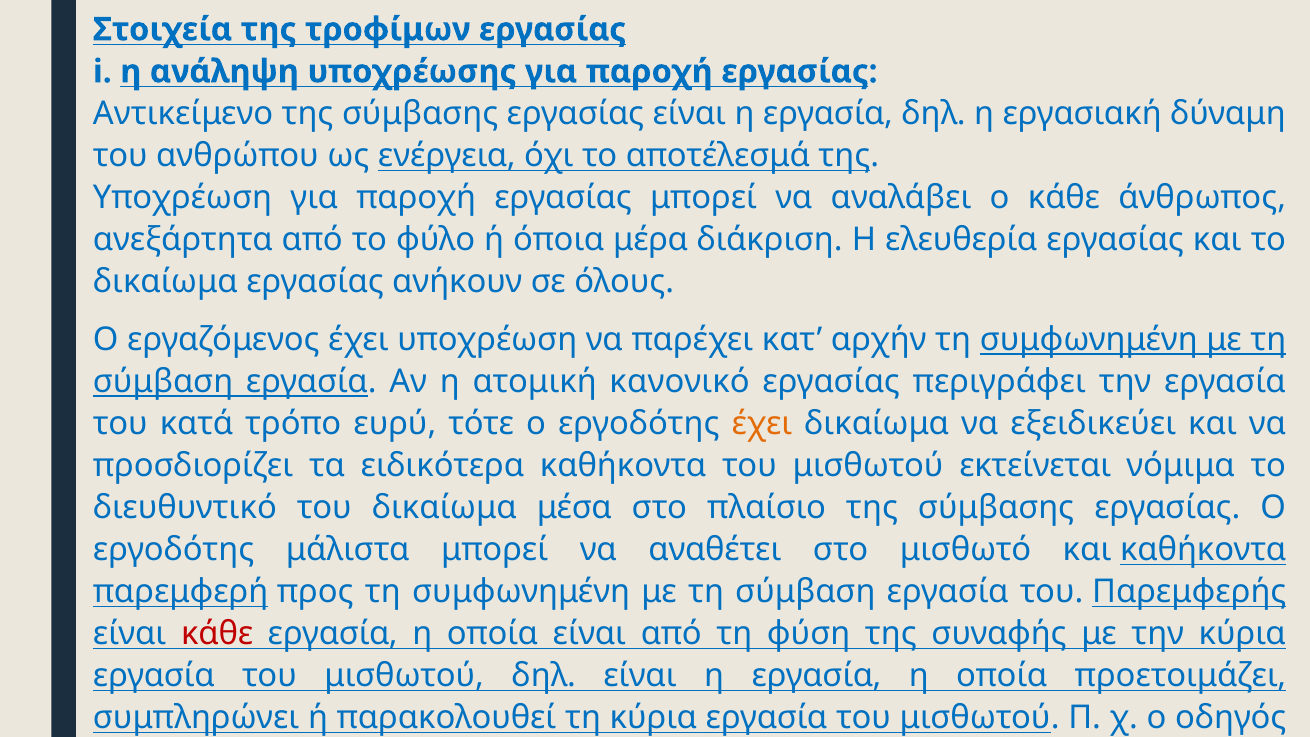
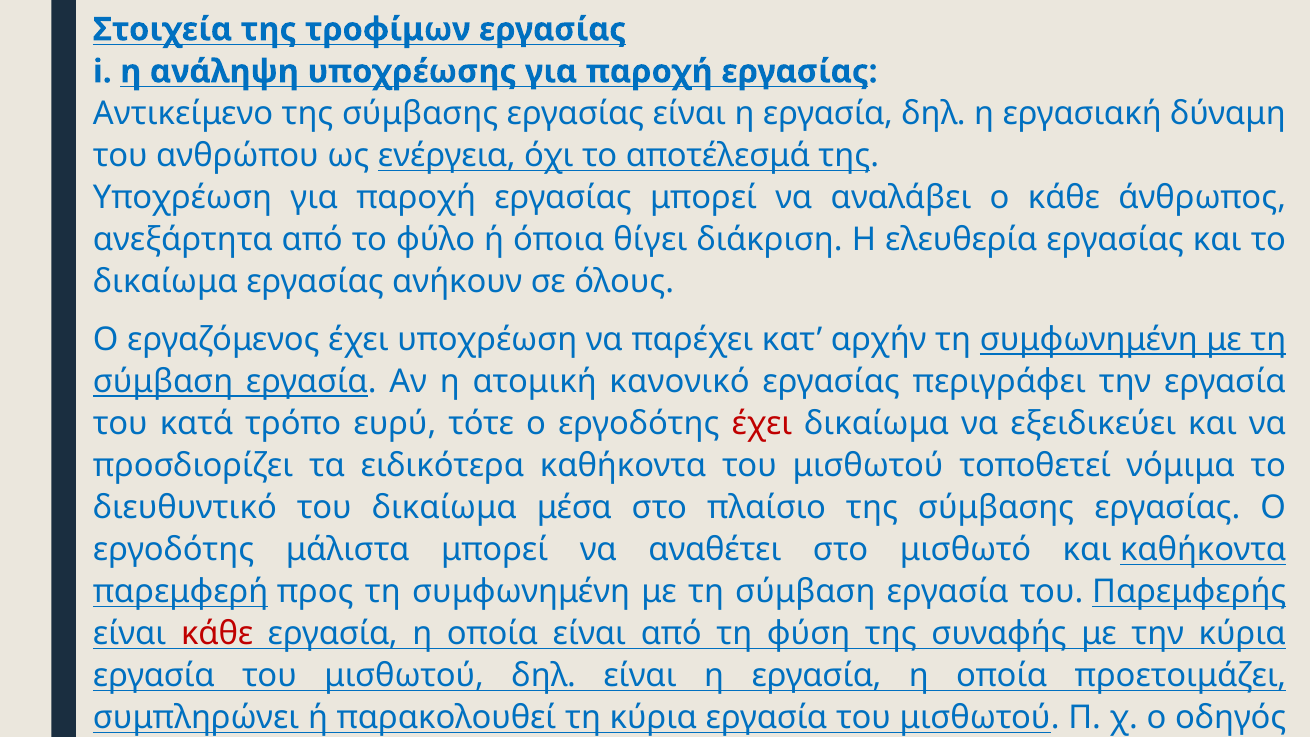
μέρα: μέρα -> θίγει (650, 240)
έχει colour: orange -> red (762, 423)
εκτείνεται: εκτείνεται -> τοποθετεί (1035, 465)
